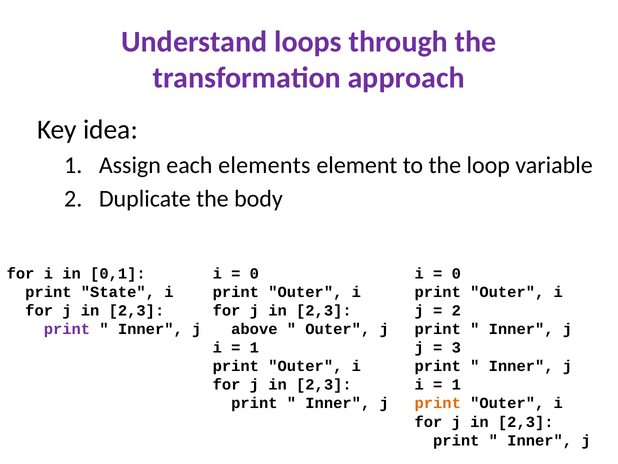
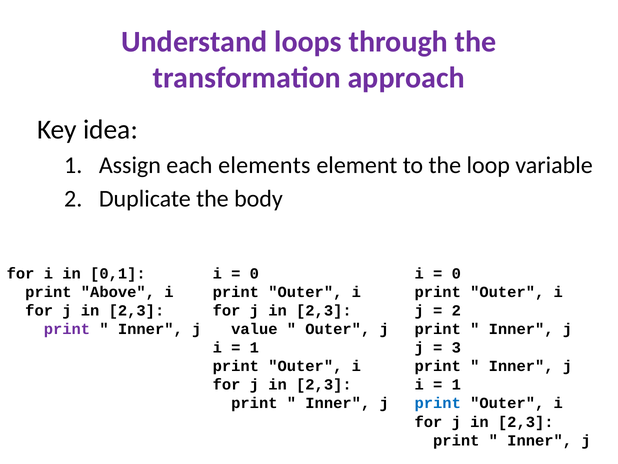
State: State -> Above (118, 292)
above: above -> value (254, 329)
print colour: orange -> blue (438, 403)
